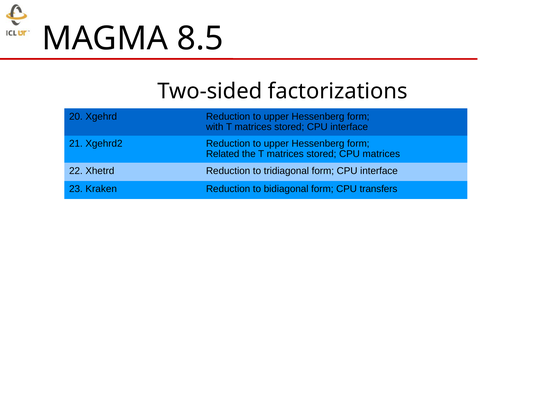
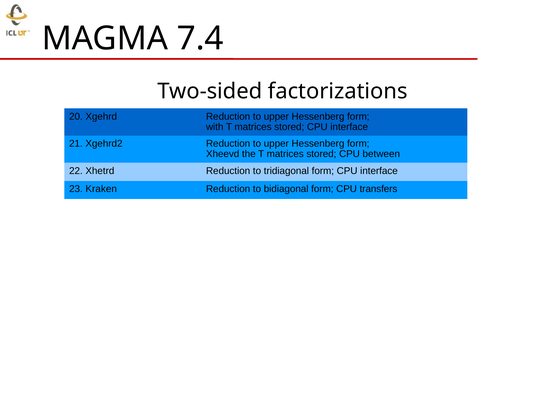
8.5: 8.5 -> 7.4 (200, 39)
Related: Related -> Xheevd (223, 154)
CPU matrices: matrices -> between (381, 154)
